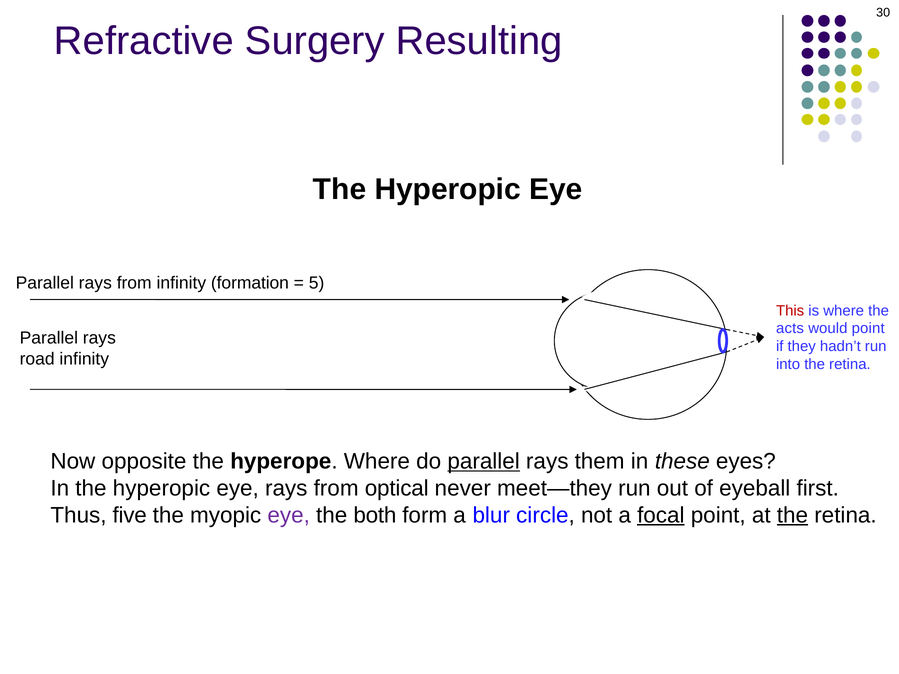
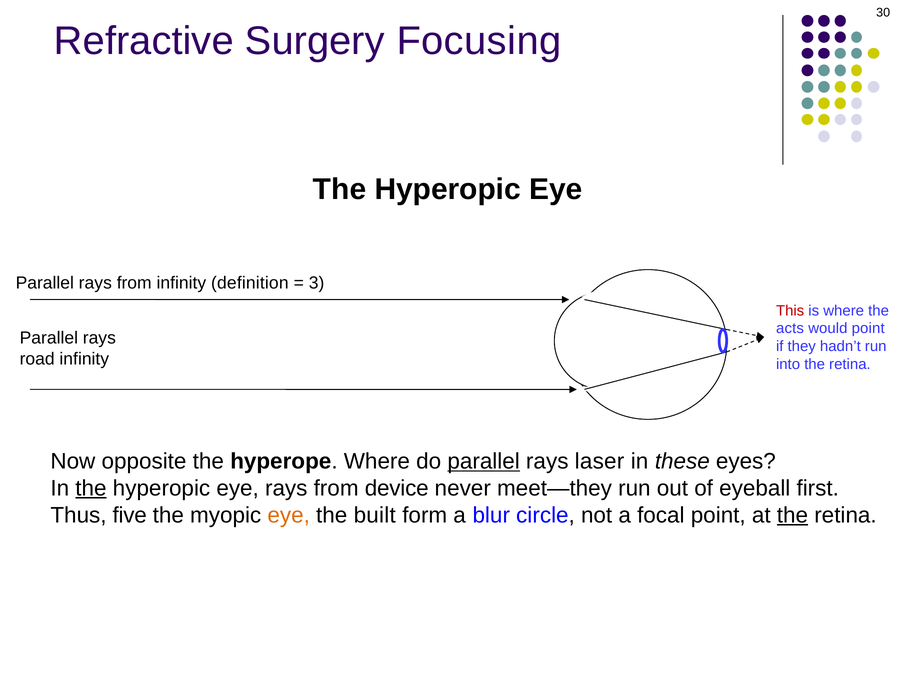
Resulting: Resulting -> Focusing (479, 41)
formation: formation -> definition (250, 283)
5: 5 -> 3 (317, 283)
them: them -> laser (599, 461)
the underline: none -> present (91, 488)
optical: optical -> device (397, 488)
eye colour: purple -> orange (289, 515)
both: both -> built (375, 515)
focal underline: present -> none (661, 515)
